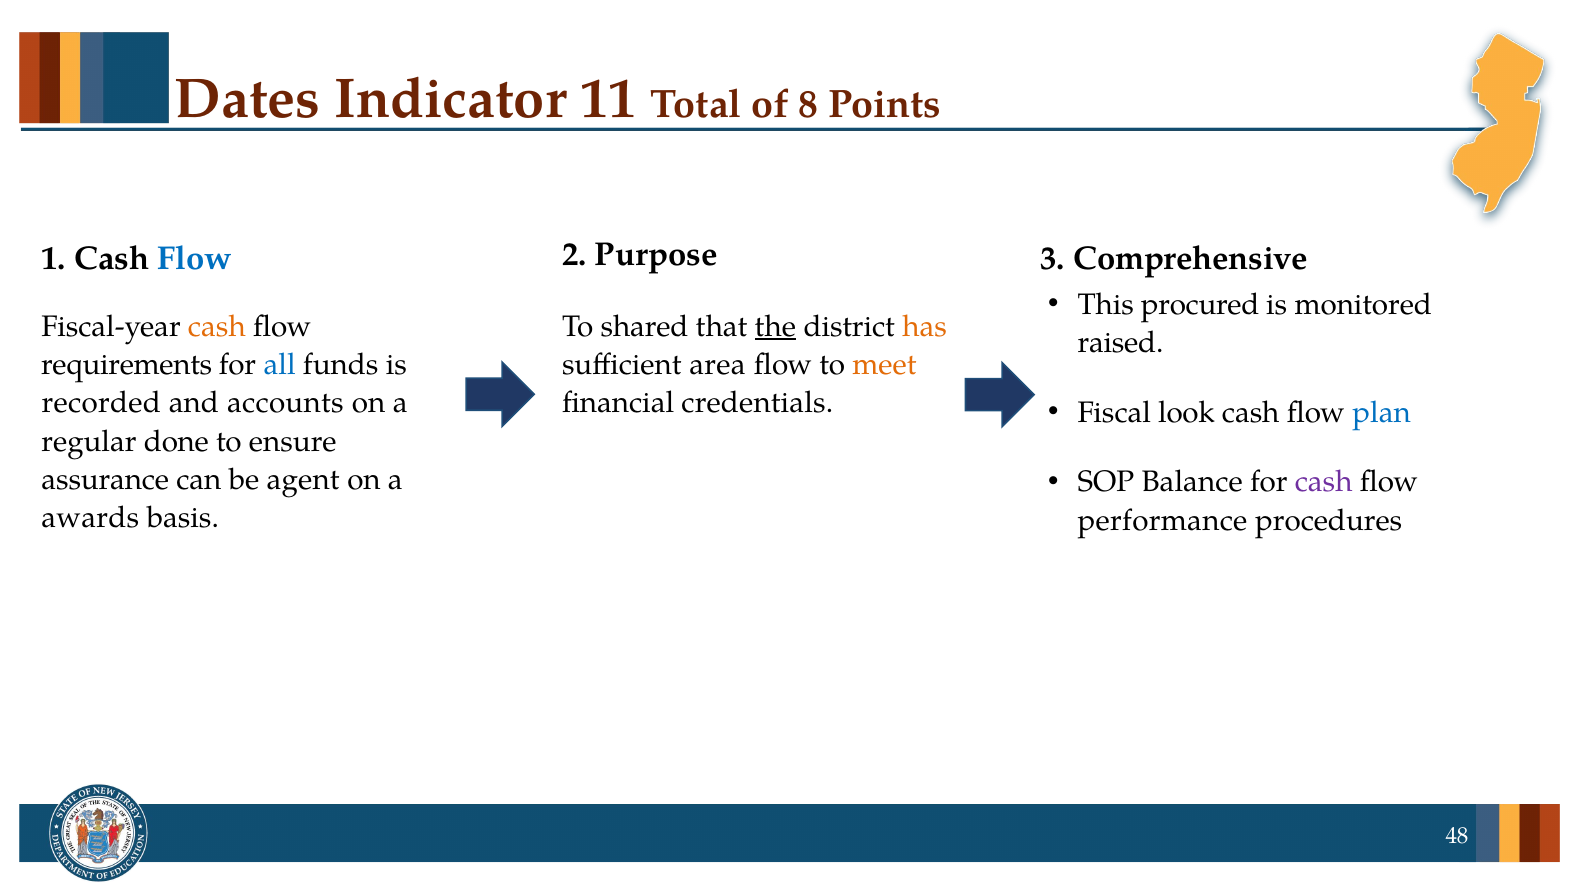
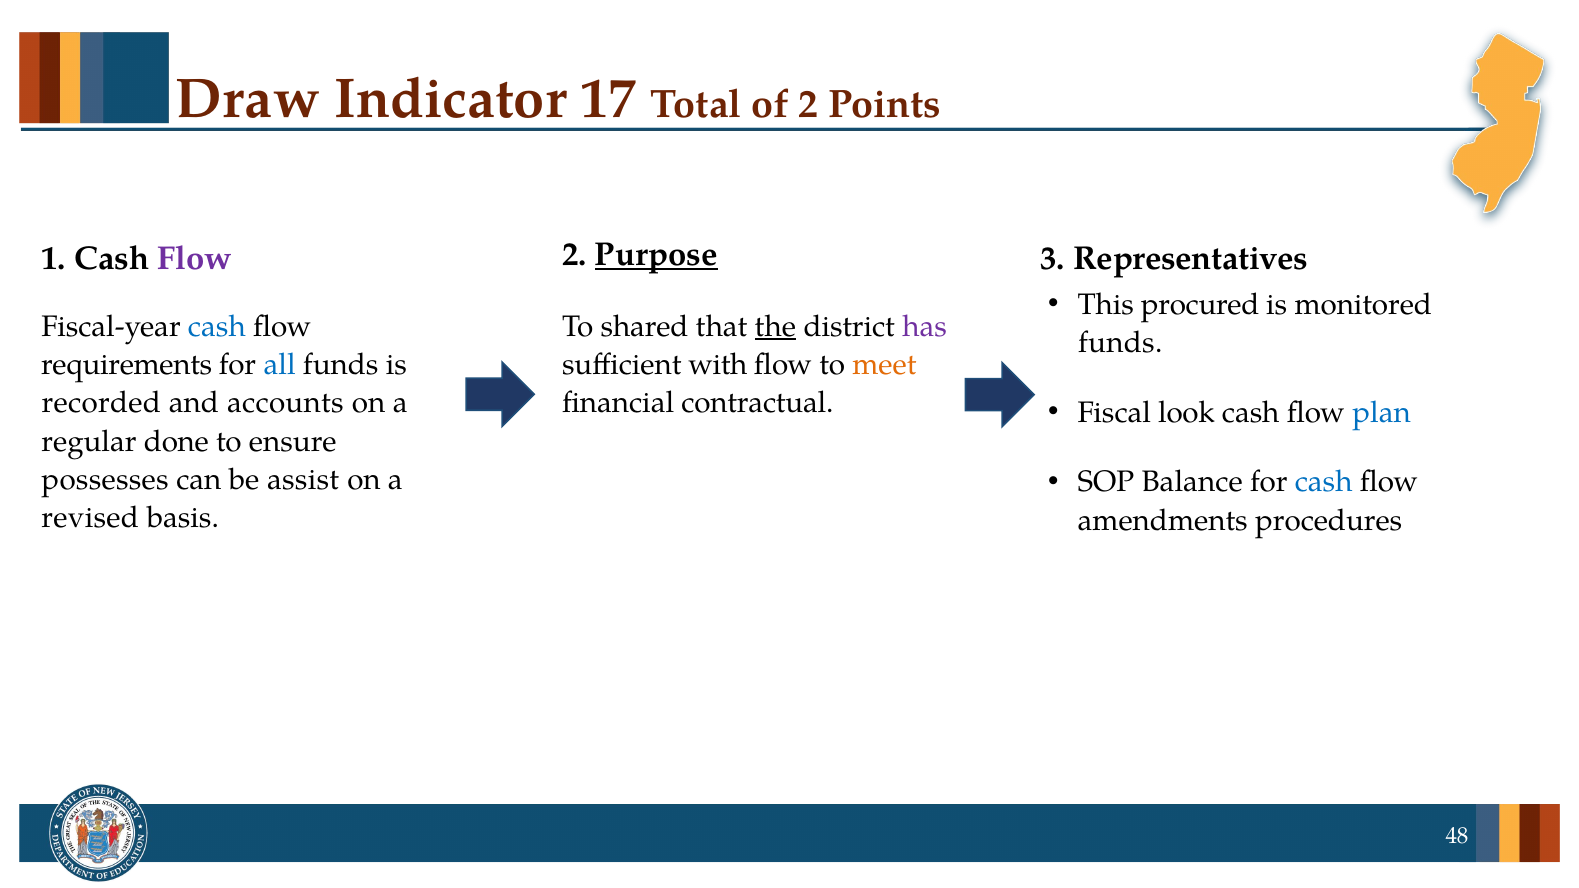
Dates: Dates -> Draw (247, 99)
11: 11 -> 17 (609, 99)
of 8: 8 -> 2 (809, 104)
Purpose underline: none -> present (656, 255)
Flow colour: blue -> purple (195, 258)
Comprehensive: Comprehensive -> Representatives (1191, 258)
cash colour: orange -> blue (217, 326)
has colour: orange -> purple (925, 326)
raised: raised -> funds (1120, 343)
area: area -> with (718, 365)
credentials: credentials -> contractual (757, 403)
cash colour: purple -> blue (1324, 482)
assurance: assurance -> possesses (105, 480)
agent: agent -> assist (303, 480)
awards: awards -> revised (90, 518)
performance: performance -> amendments (1163, 521)
